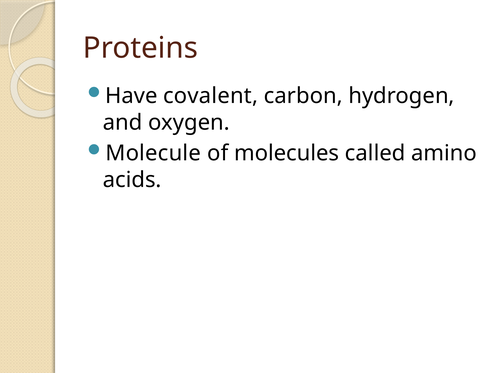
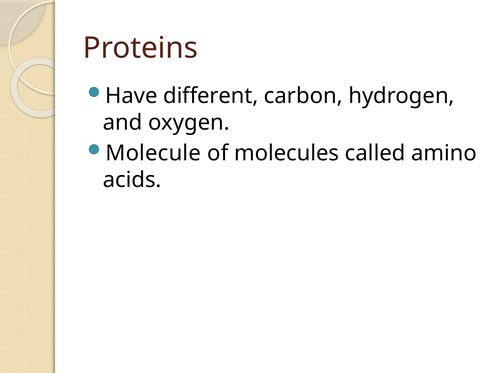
covalent: covalent -> different (211, 96)
